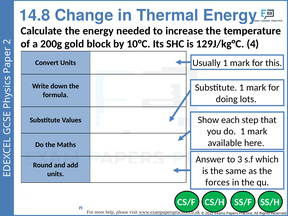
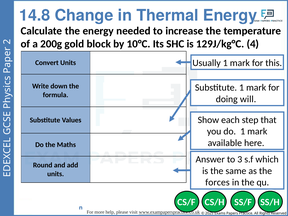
lots: lots -> will (248, 99)
